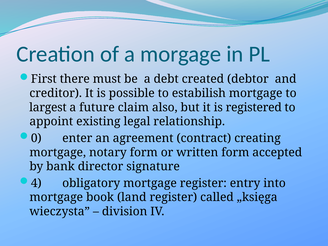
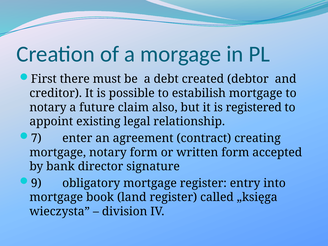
largest: largest -> notary (48, 107)
0: 0 -> 7 (36, 138)
4: 4 -> 9 (36, 183)
